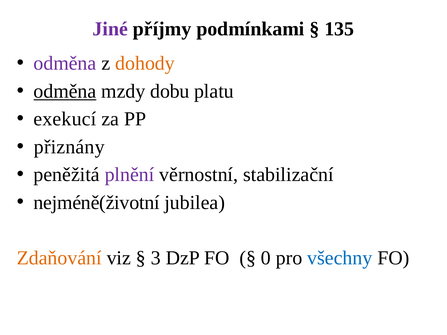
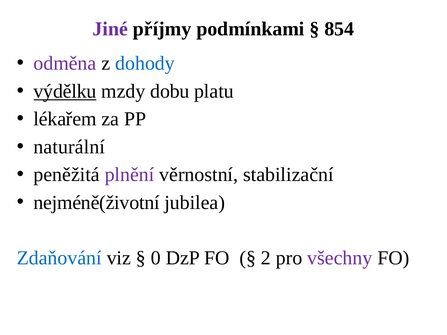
135: 135 -> 854 (339, 29)
dohody colour: orange -> blue (145, 63)
odměna: odměna -> výdělku (65, 91)
exekucí: exekucí -> lékařem (65, 119)
přiznány: přiznány -> naturální (69, 147)
Zdaňování colour: orange -> blue (59, 258)
3: 3 -> 0 (156, 258)
0: 0 -> 2 (266, 258)
všechny colour: blue -> purple (340, 258)
